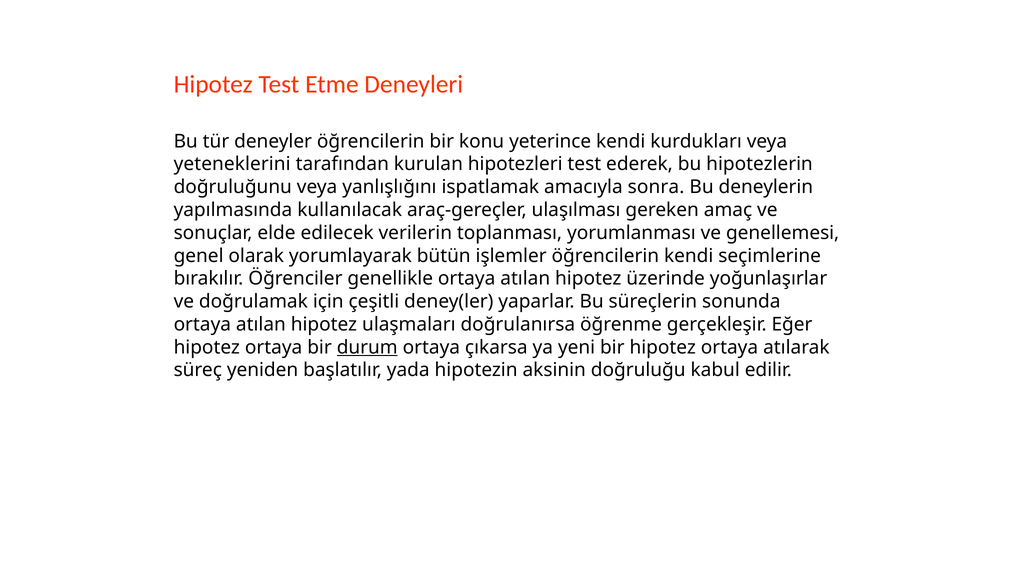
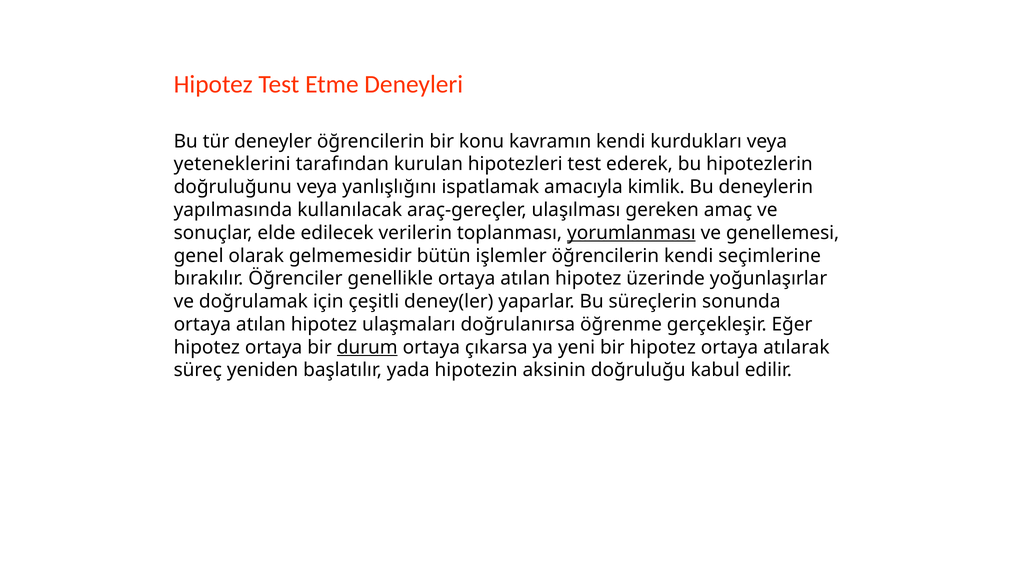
yeterince: yeterince -> kavramın (550, 141)
sonra: sonra -> kimlik (656, 187)
yorumlanması underline: none -> present (631, 233)
yorumlayarak: yorumlayarak -> gelmemesidir (350, 256)
